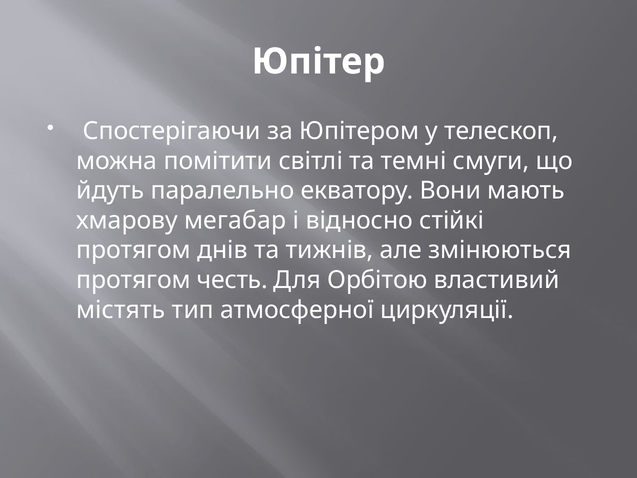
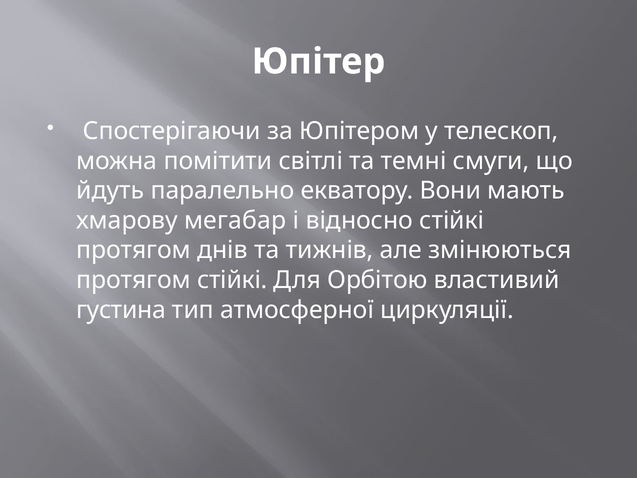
протягом честь: честь -> стійкі (232, 280)
містять: містять -> густина (121, 310)
